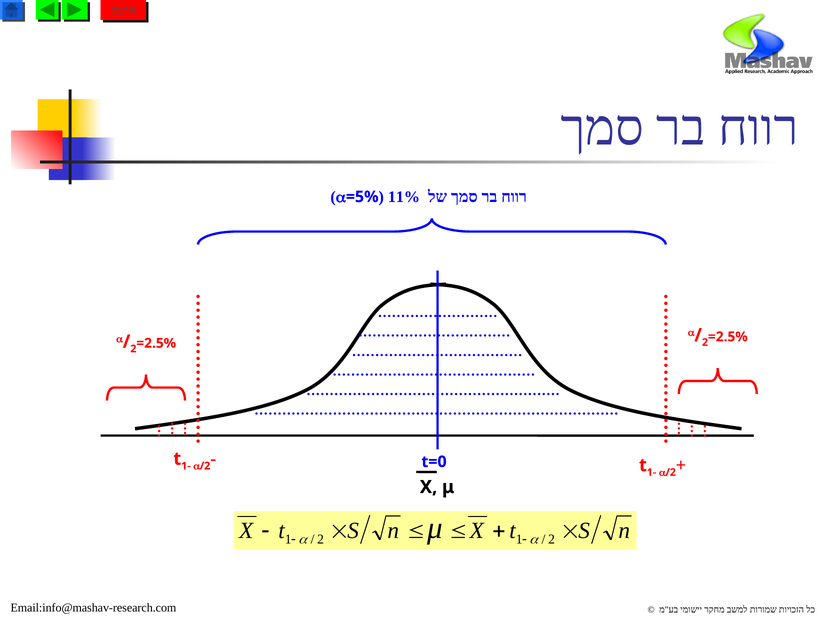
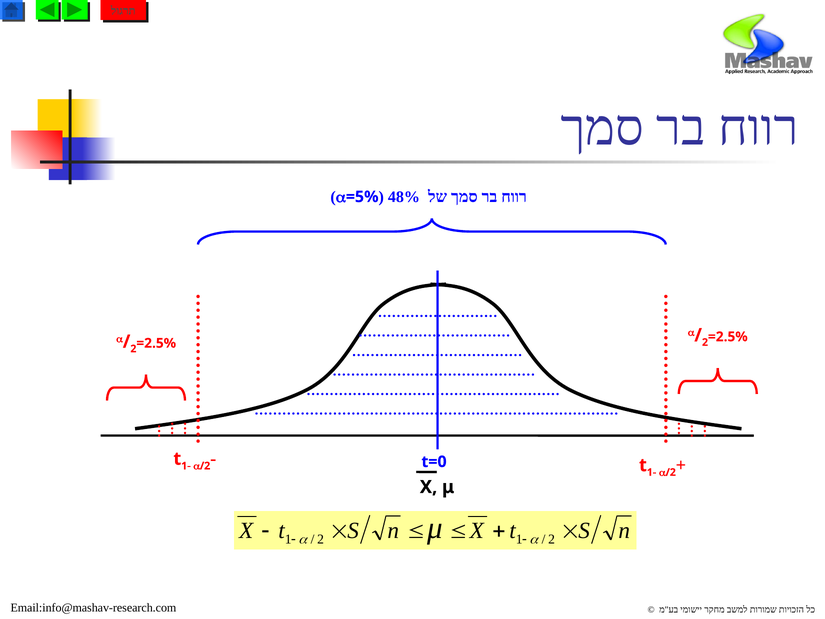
11%: 11% -> 48% (404, 197)
